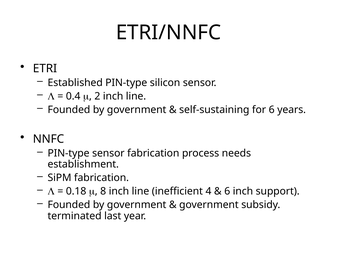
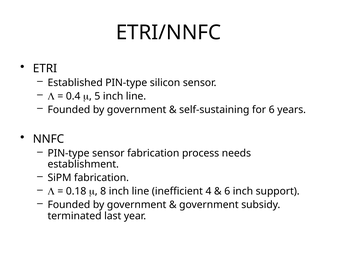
2: 2 -> 5 (97, 96)
